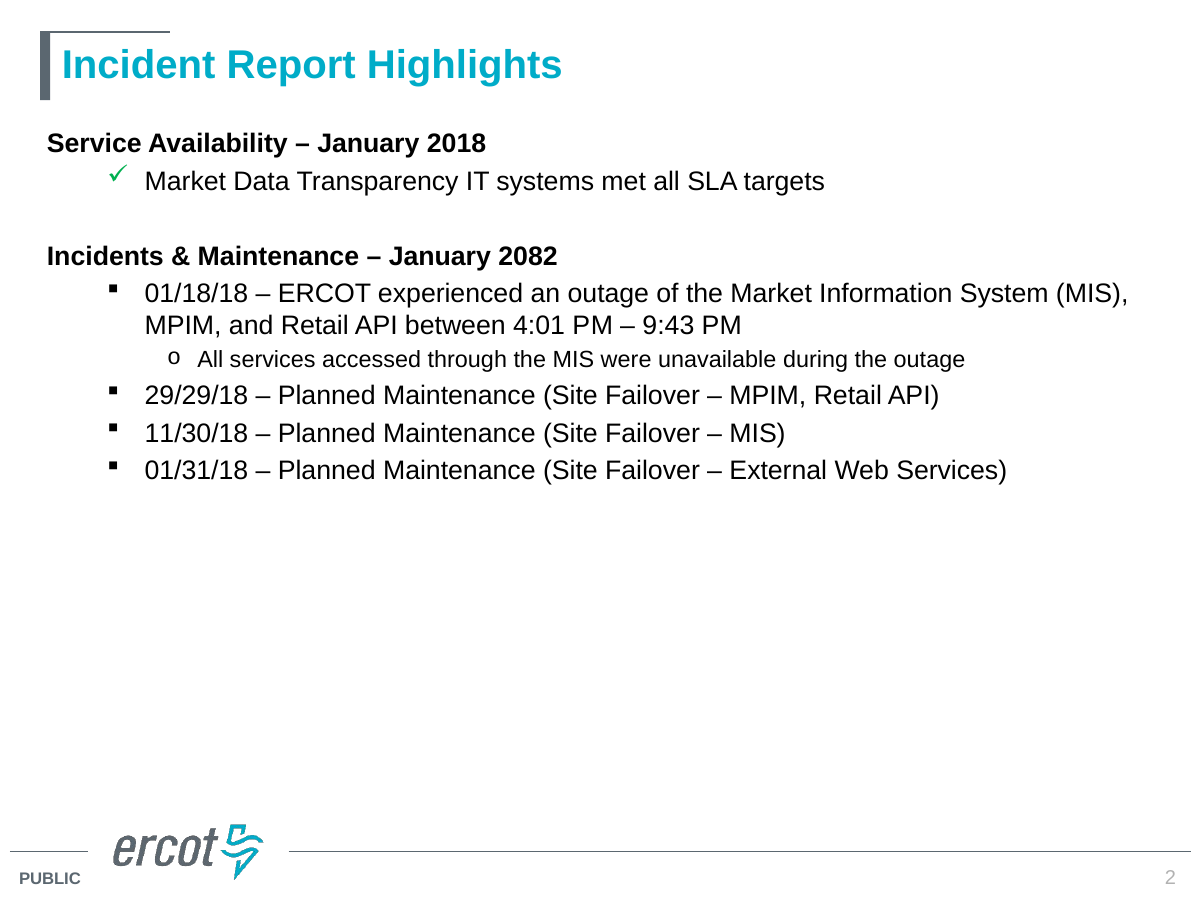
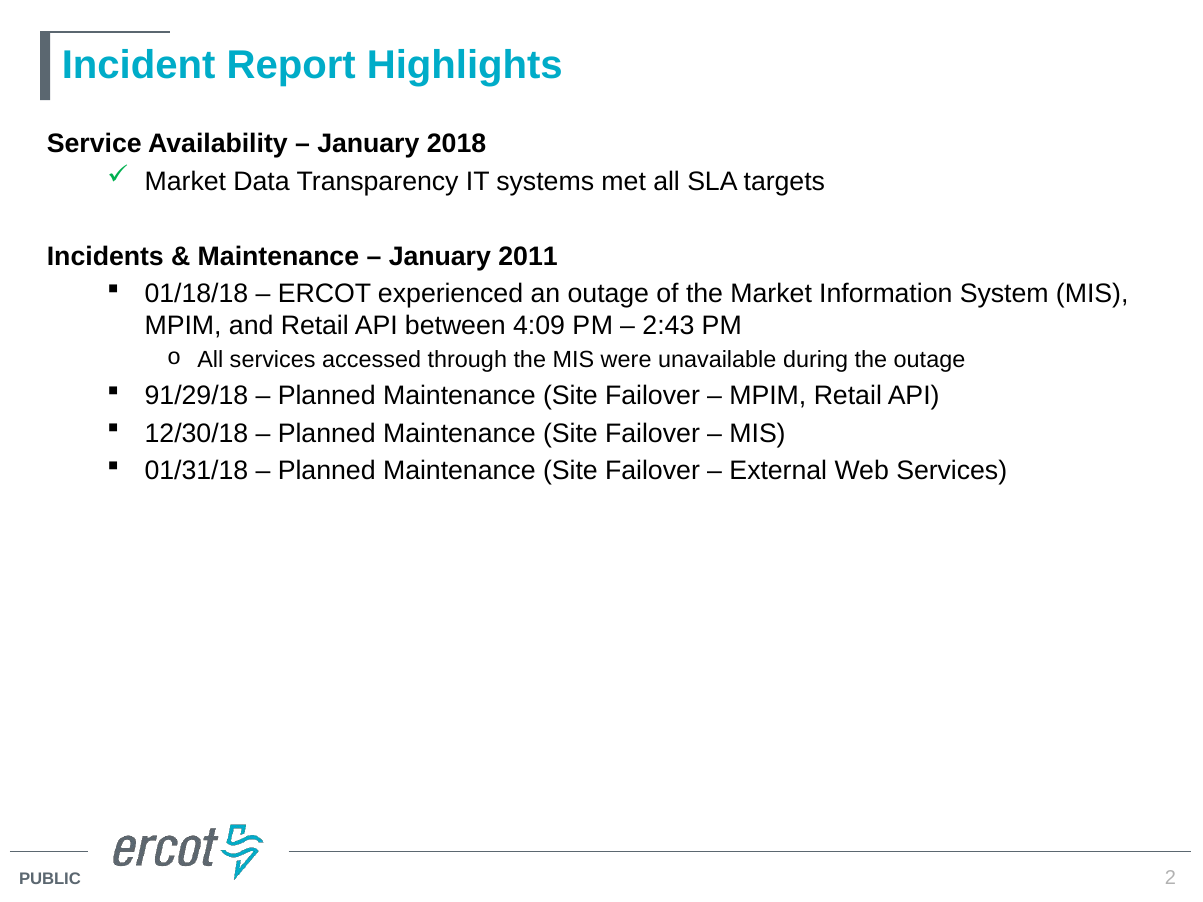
2082: 2082 -> 2011 (528, 256)
4:01: 4:01 -> 4:09 (539, 326)
9:43: 9:43 -> 2:43 (668, 326)
29/29/18: 29/29/18 -> 91/29/18 (196, 396)
11/30/18: 11/30/18 -> 12/30/18 (196, 433)
